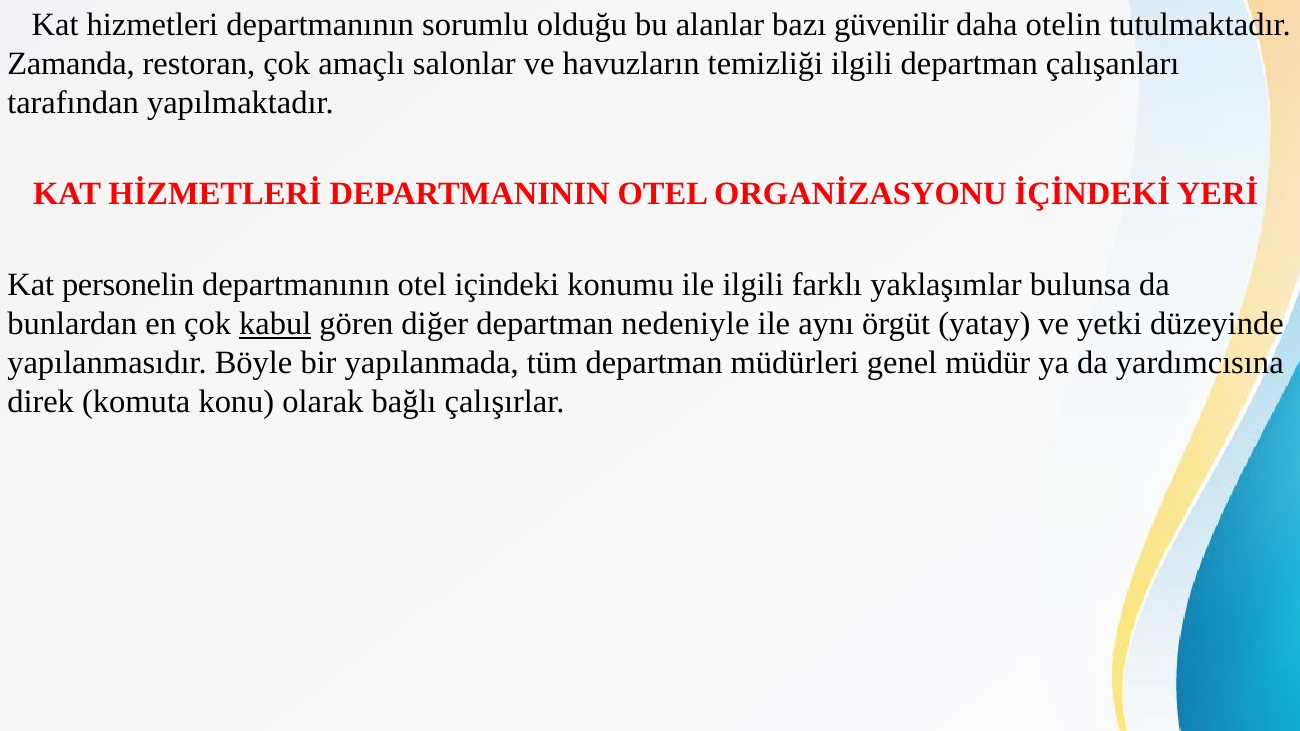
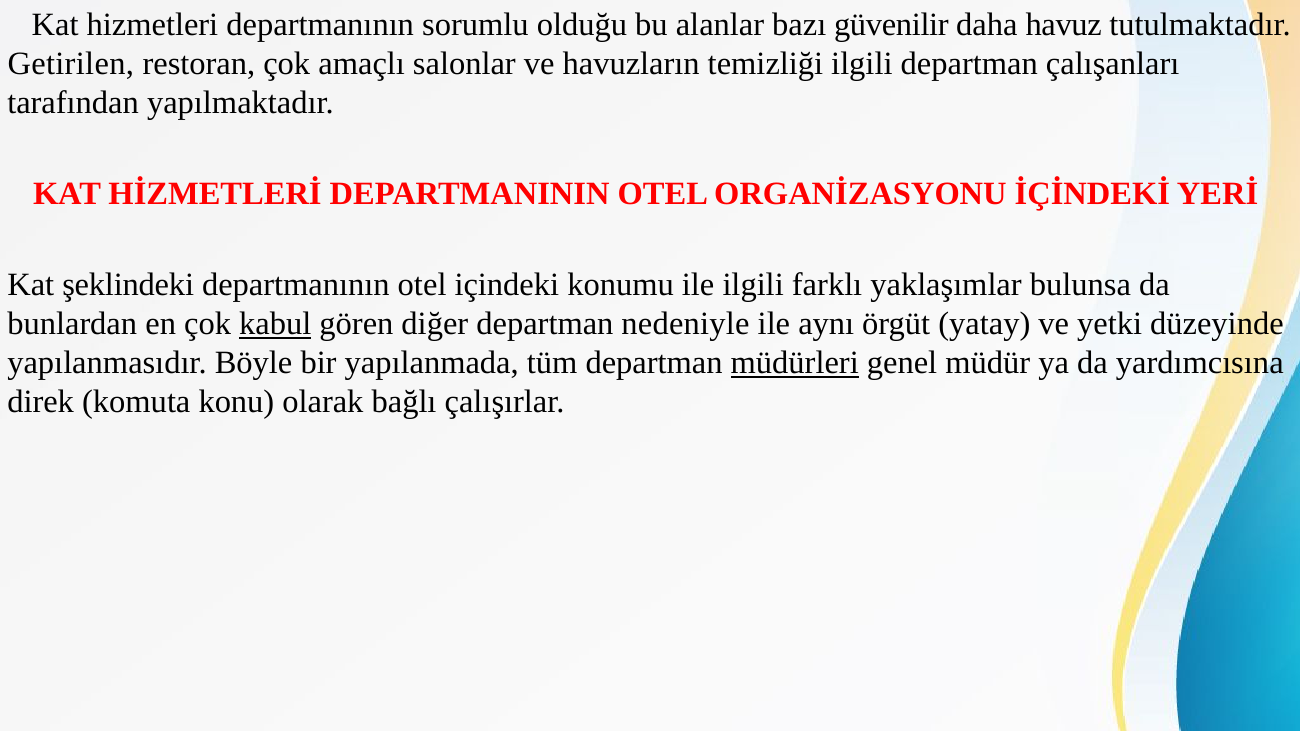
otelin: otelin -> havuz (1064, 25)
Zamanda: Zamanda -> Getirilen (71, 64)
personelin: personelin -> şeklindeki (128, 285)
müdürleri underline: none -> present (795, 363)
